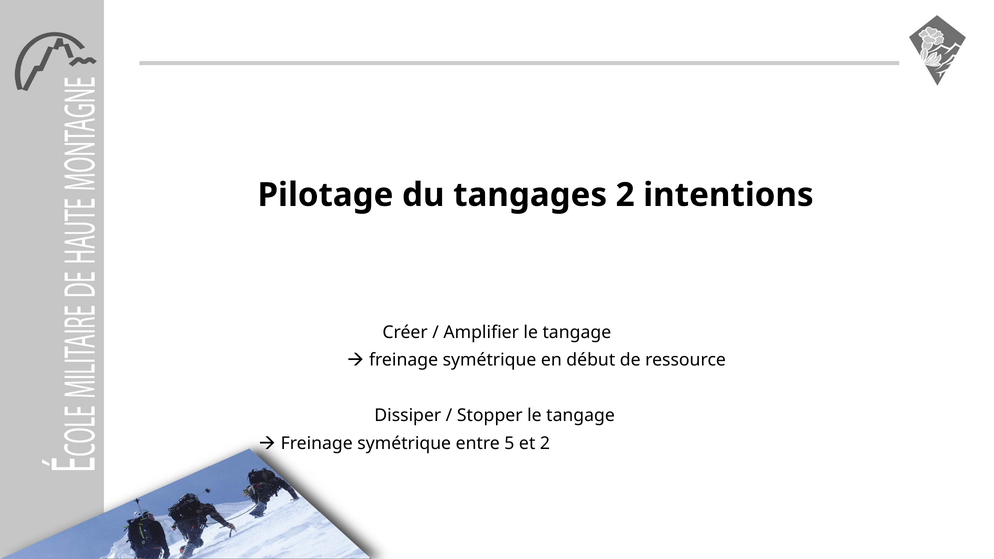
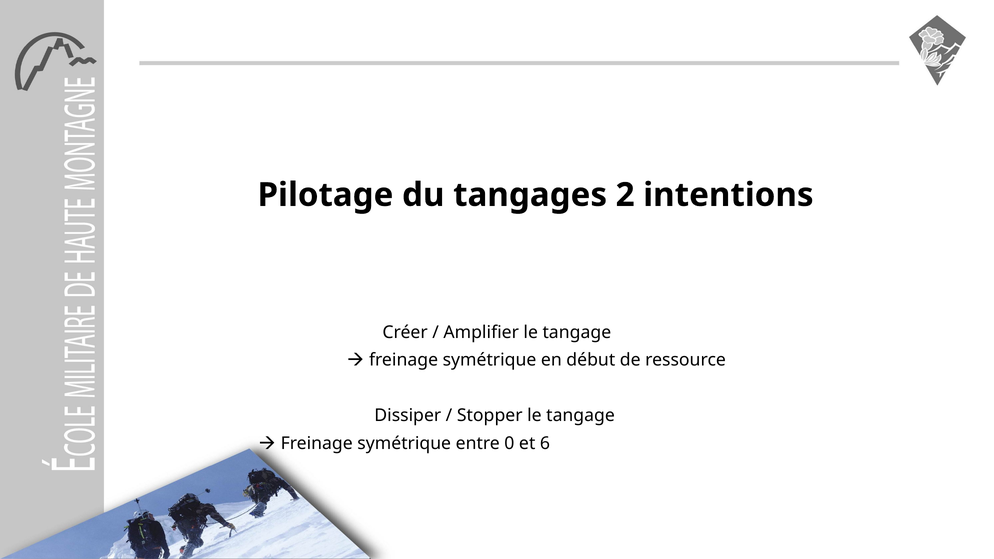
5: 5 -> 0 (509, 443)
et 2: 2 -> 6 (545, 443)
